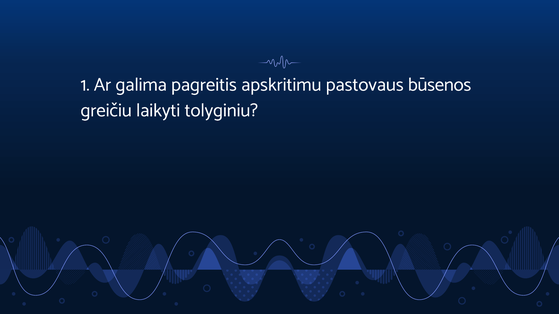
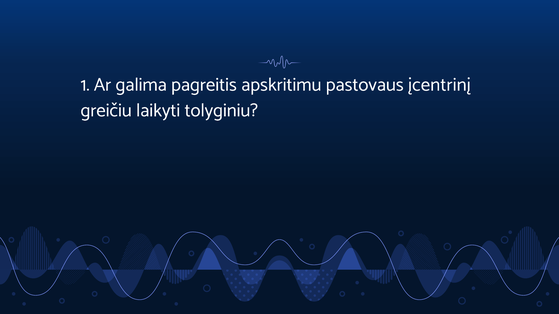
būsenos: būsenos -> įcentrinį (439, 85)
